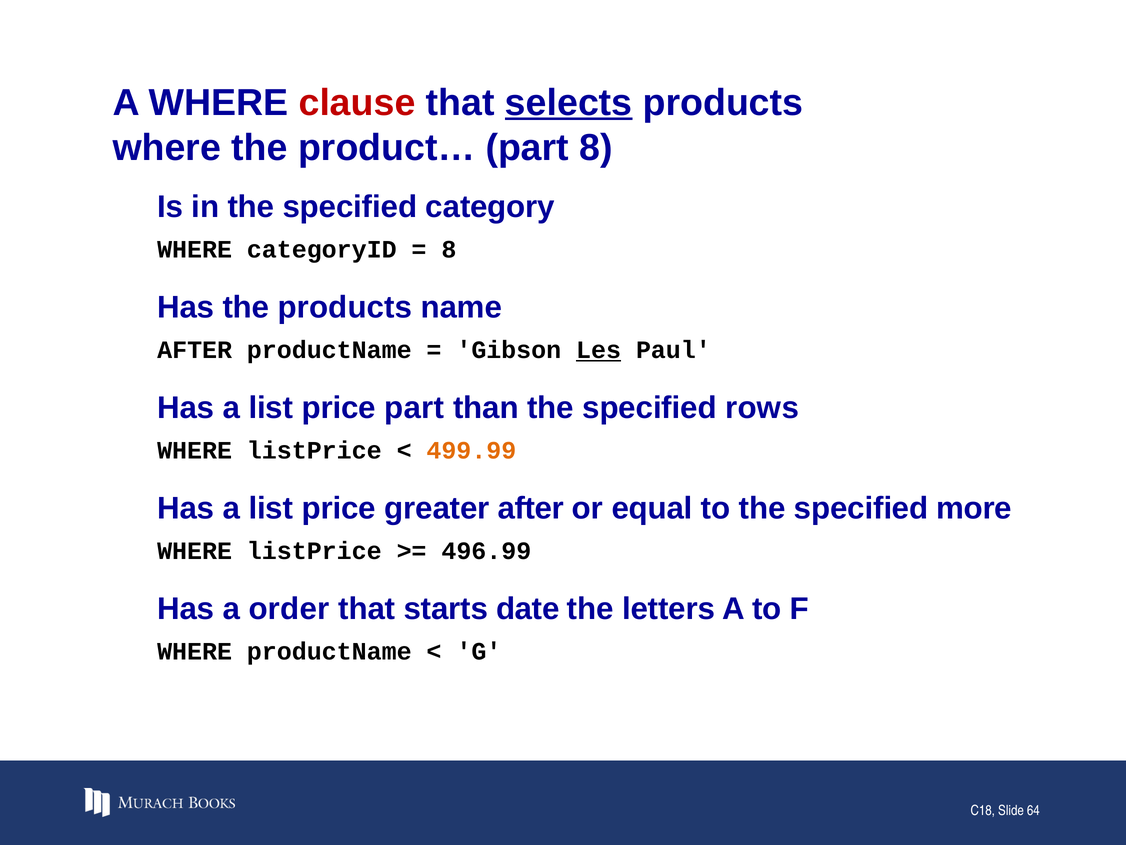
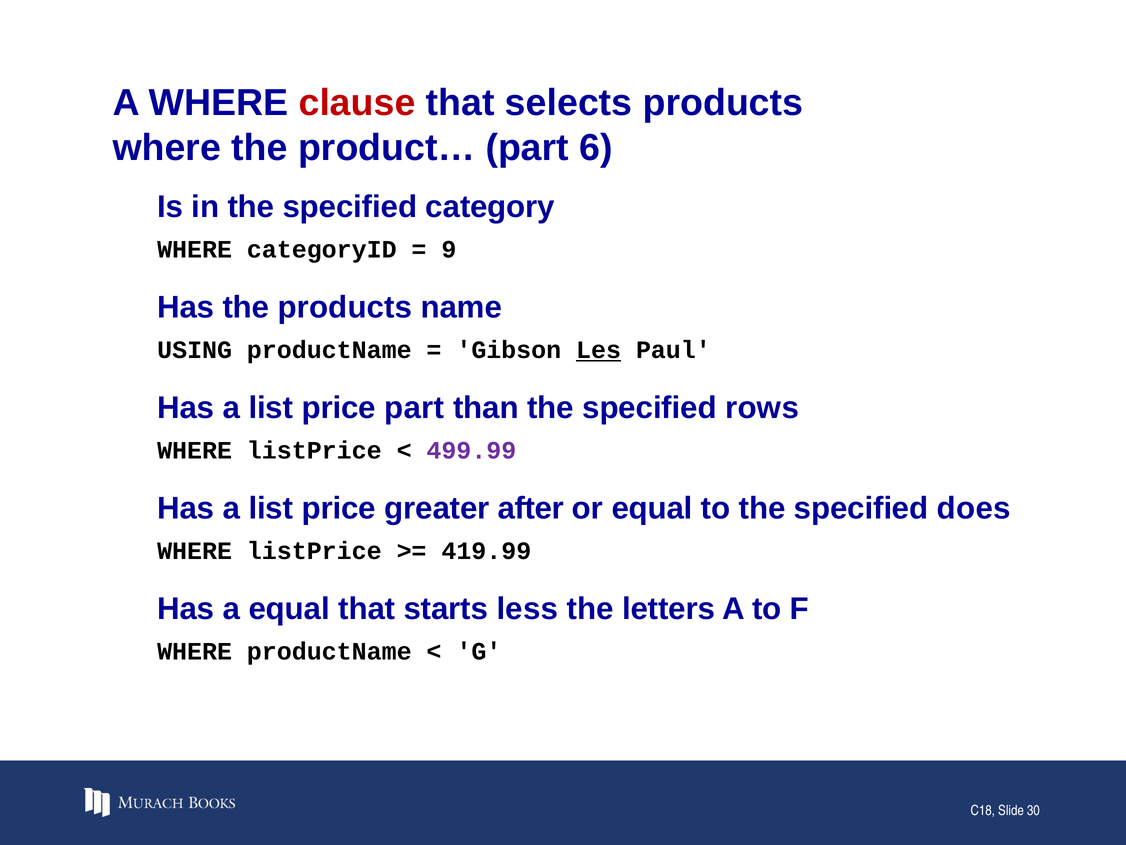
selects underline: present -> none (569, 103)
part 8: 8 -> 6 (596, 148)
8: 8 -> 9 (449, 249)
AFTER: AFTER -> USING (195, 350)
499.99 colour: orange -> purple (471, 450)
more: more -> does (974, 508)
496.99: 496.99 -> 419.99 (486, 551)
a order: order -> equal (289, 609)
date: date -> less (527, 609)
64: 64 -> 30 (1033, 810)
